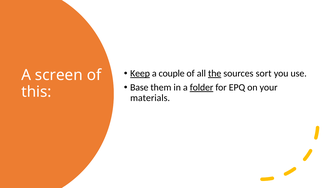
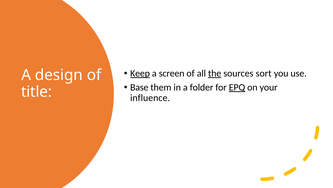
couple: couple -> screen (172, 73)
screen: screen -> design (59, 75)
folder underline: present -> none (202, 87)
EPQ underline: none -> present (237, 87)
this: this -> title (36, 91)
materials: materials -> influence (150, 98)
